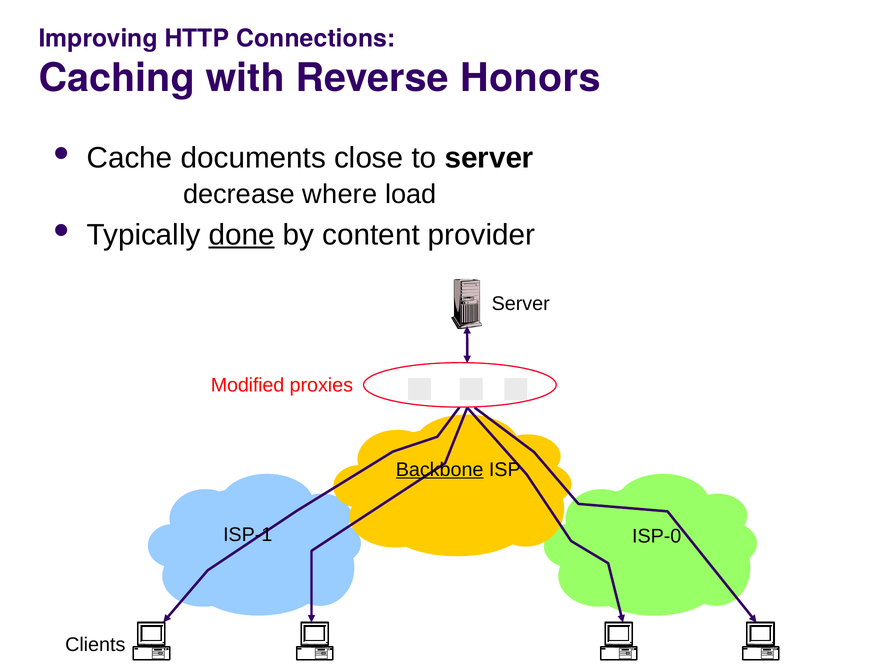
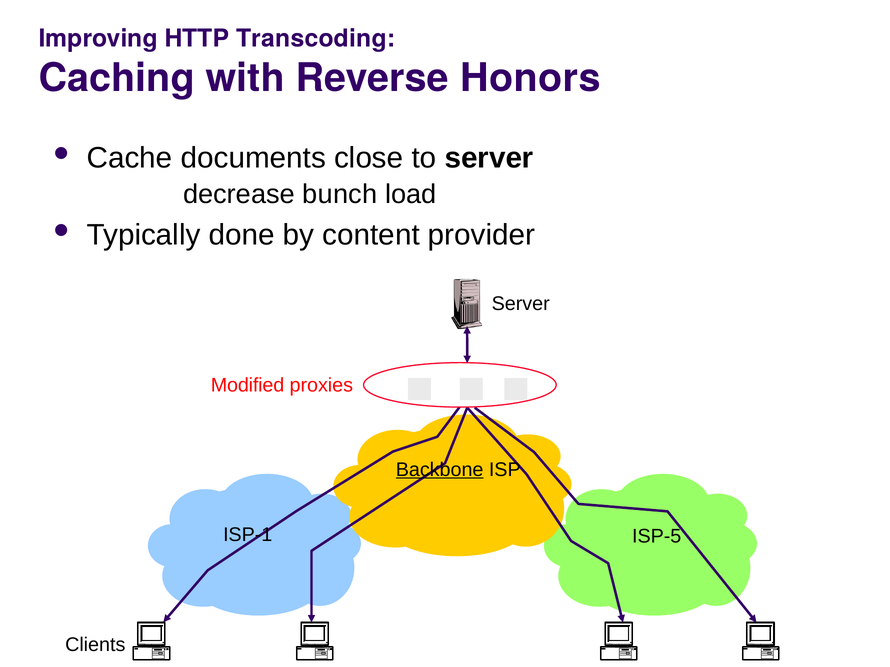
Connections: Connections -> Transcoding (316, 39)
where: where -> bunch (340, 194)
done underline: present -> none (242, 235)
ISP-0: ISP-0 -> ISP-5 (657, 537)
